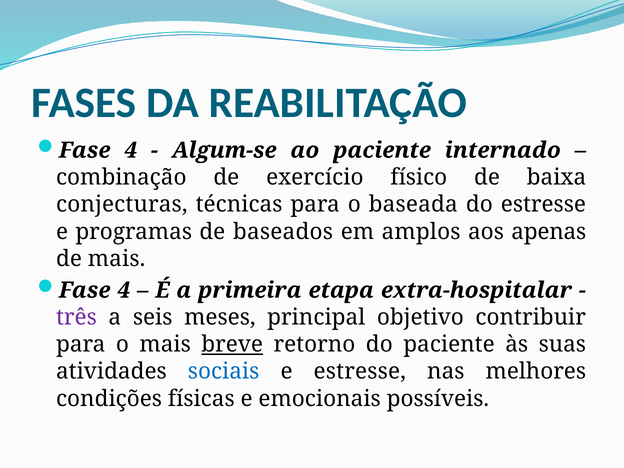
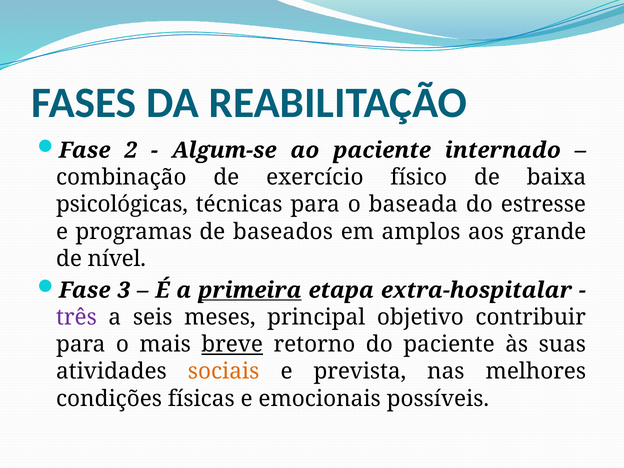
4: 4 -> 2 (131, 150)
conjecturas: conjecturas -> psicológicas (122, 204)
apenas: apenas -> grande (549, 232)
de mais: mais -> nível (117, 259)
4: 4 -> 3 (124, 290)
primeira underline: none -> present (250, 290)
sociais colour: blue -> orange (224, 372)
e estresse: estresse -> prevista (360, 372)
